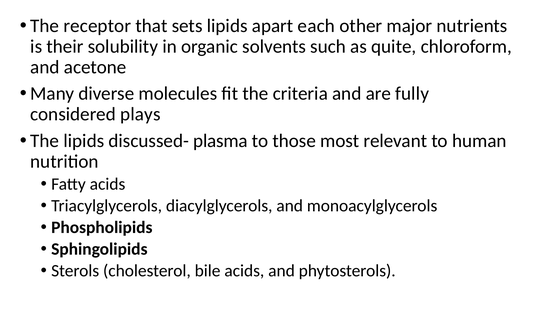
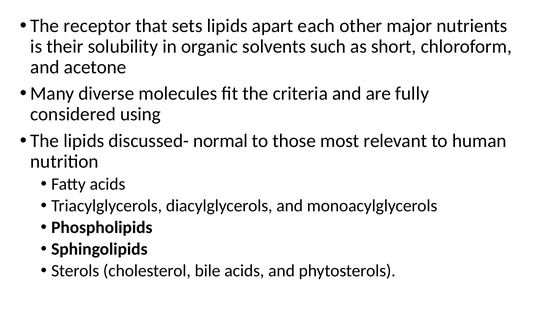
quite: quite -> short (394, 47)
plays: plays -> using (140, 114)
plasma: plasma -> normal (220, 141)
